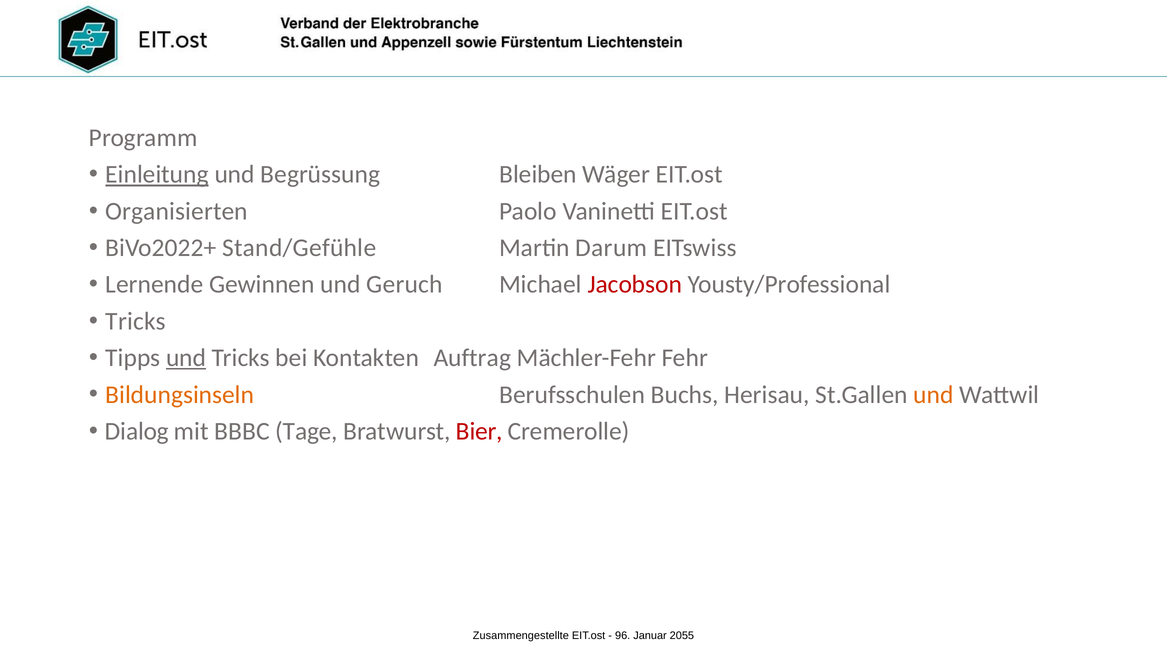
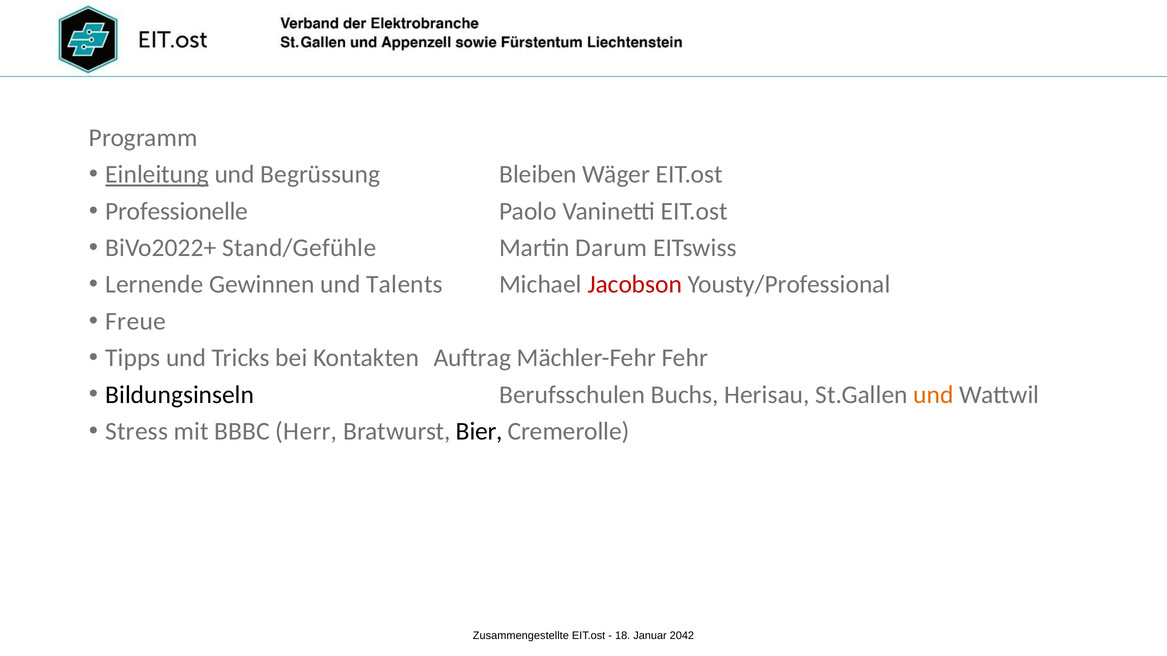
Organisierten: Organisierten -> Professionelle (177, 211)
Geruch: Geruch -> Talents (405, 285)
Tricks: Tricks -> Freue (136, 321)
und underline: present -> none (186, 358)
Bildungsinseln colour: orange -> black (180, 395)
Dialog: Dialog -> Stress (137, 432)
Tage: Tage -> Herr (306, 432)
Bier colour: red -> black (479, 432)
96: 96 -> 18 (623, 636)
2055: 2055 -> 2042 (682, 636)
